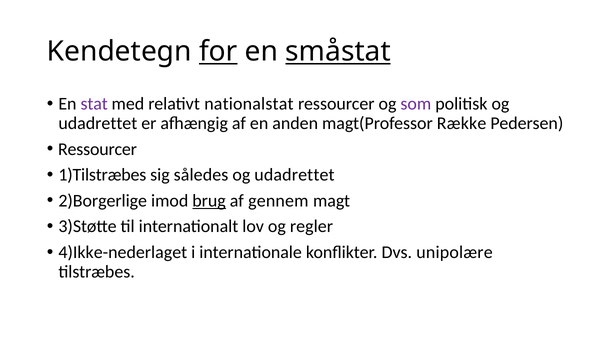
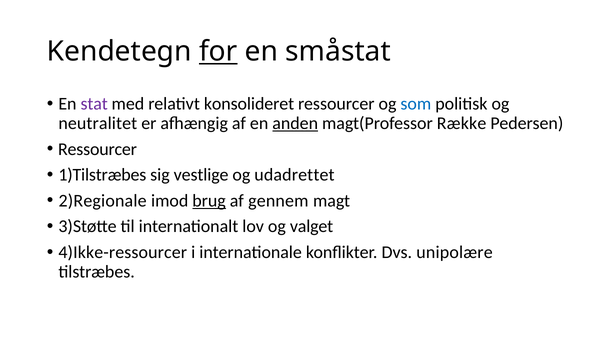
småstat underline: present -> none (338, 52)
nationalstat: nationalstat -> konsolideret (249, 104)
som colour: purple -> blue (416, 104)
udadrettet: udadrettet -> neutralitet (98, 123)
anden underline: none -> present (295, 123)
således: således -> vestlige (201, 175)
2)Borgerlige: 2)Borgerlige -> 2)Regionale (103, 201)
regler: regler -> valget (312, 226)
4)Ikke-nederlaget: 4)Ikke-nederlaget -> 4)Ikke-ressourcer (123, 252)
